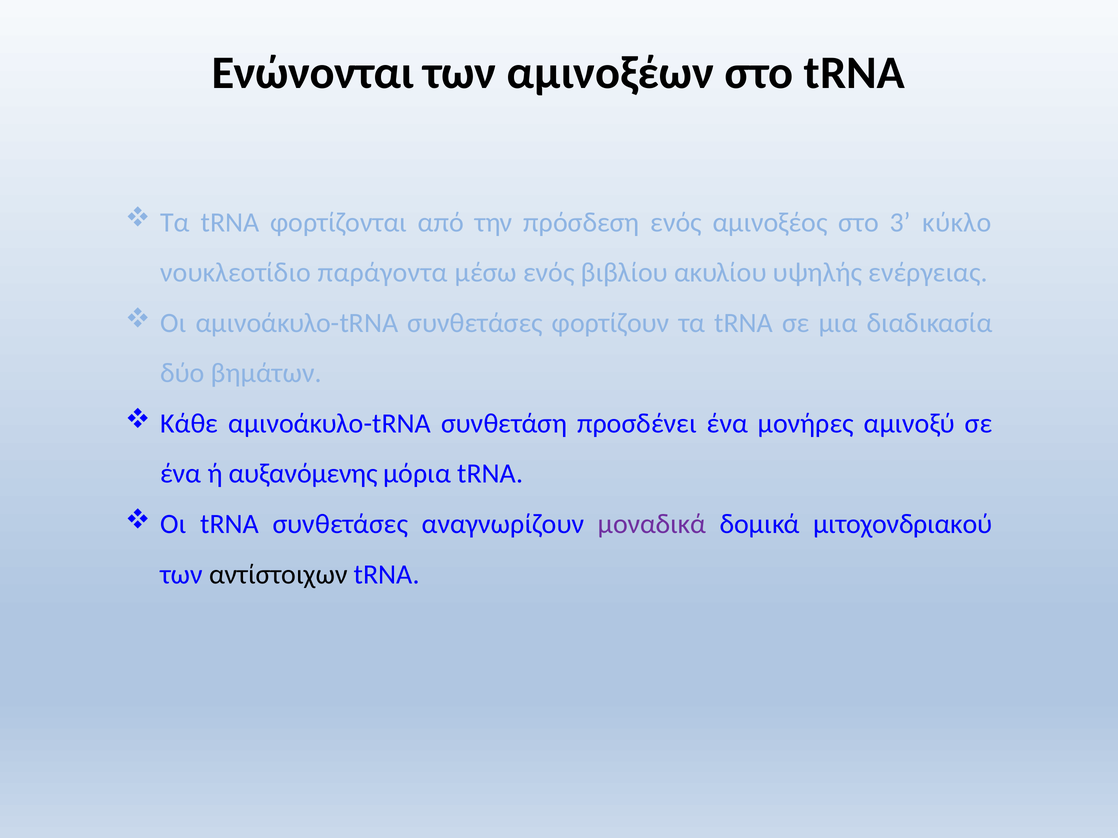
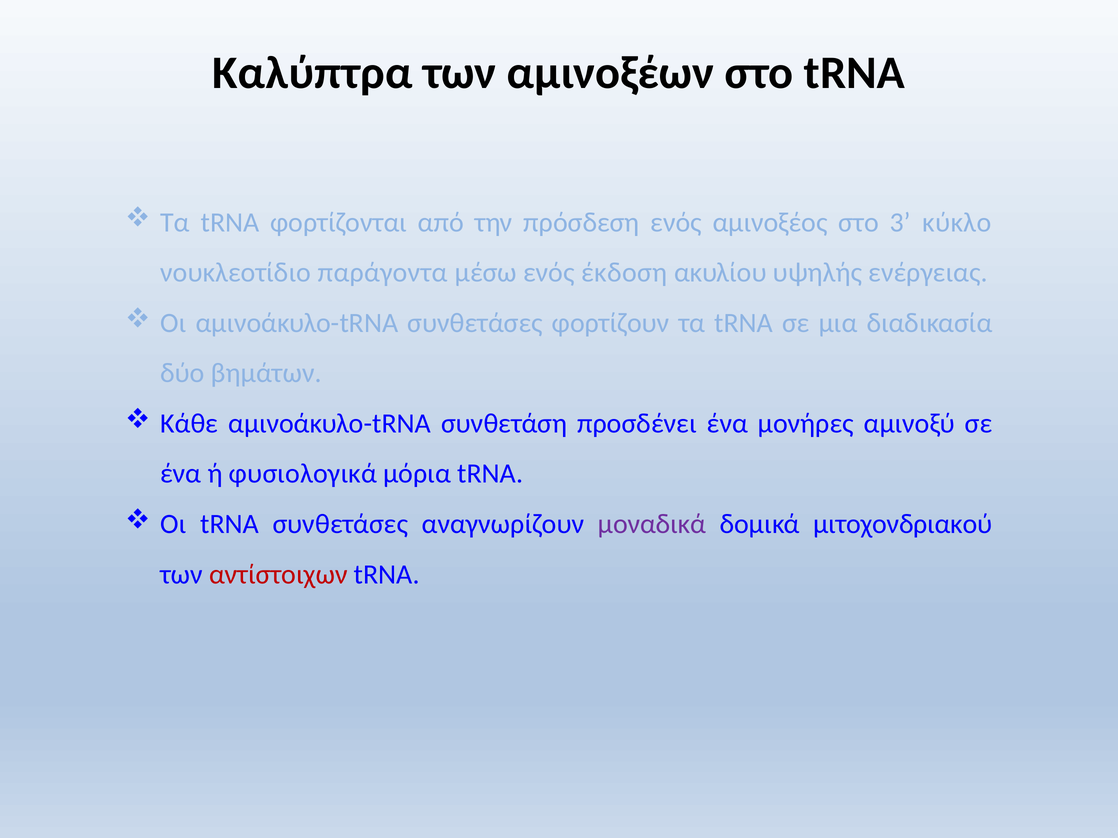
Ενώνονται: Ενώνονται -> Καλύπτρα (312, 73)
βιβλίου: βιβλίου -> έκδοση (624, 273)
αυξανόμενης: αυξανόμενης -> φυσιολογικά (303, 474)
αντίστοιχων colour: black -> red (278, 575)
